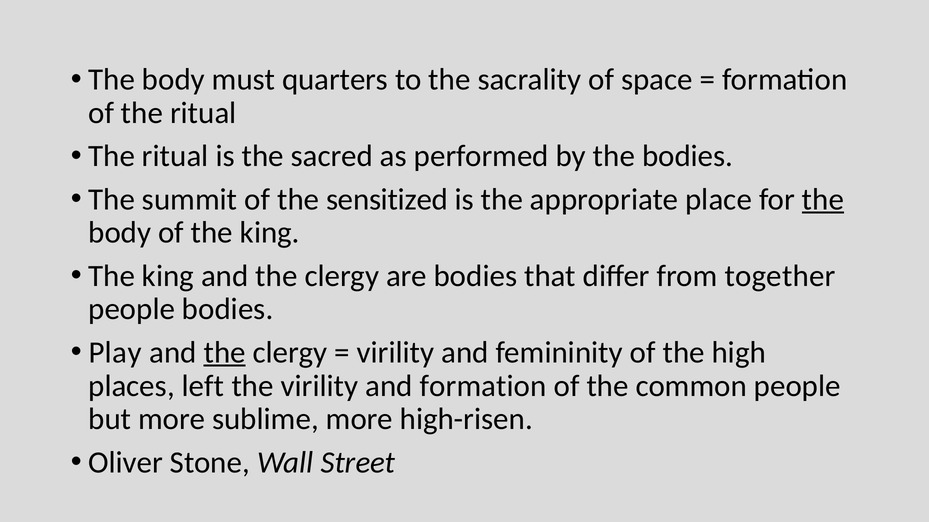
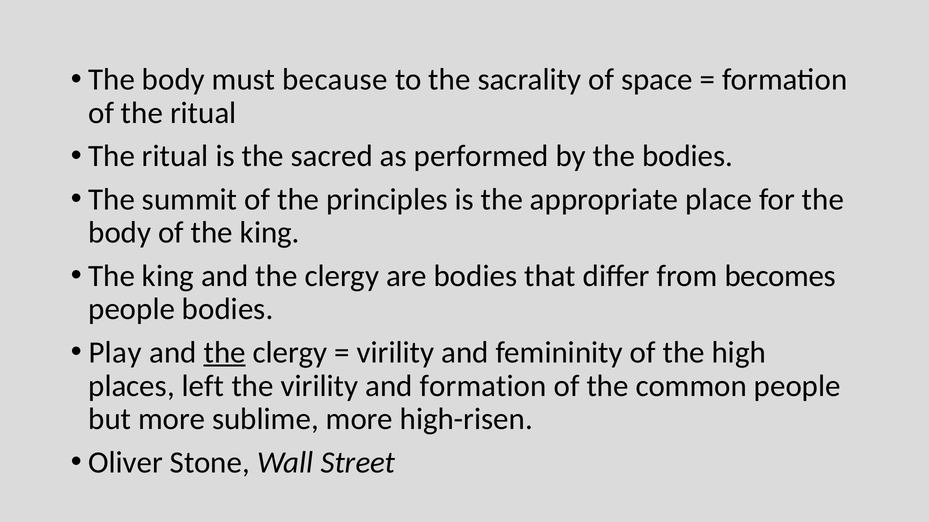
quarters: quarters -> because (335, 80)
sensitized: sensitized -> principles (387, 200)
the underline: present -> none (823, 200)
together: together -> becomes (780, 276)
